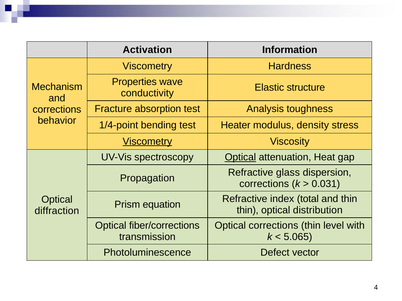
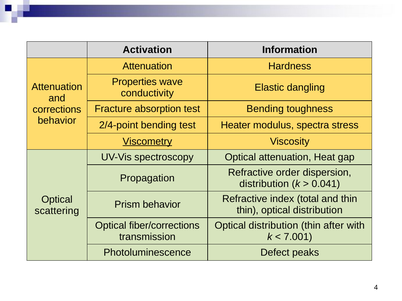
Viscometry: Viscometry -> Attenuation (147, 66)
Mechanism: Mechanism -> Attenuation (57, 87)
structure: structure -> dangling (306, 88)
test Analysis: Analysis -> Bending (265, 109)
1/4-point: 1/4-point -> 2/4-point (119, 125)
density: density -> spectra (313, 125)
Optical underline: present -> none (240, 157)
glass: glass -> order (288, 173)
corrections: corrections -> distribution (264, 184)
0.031: 0.031 -> 0.041 (326, 184)
Prism equation: equation -> behavior (162, 205)
diffraction: diffraction -> scattering (57, 211)
corrections: corrections -> distribution (273, 226)
level: level -> after (334, 226)
5.065: 5.065 -> 7.001 (298, 237)
vector: vector -> peaks (306, 253)
